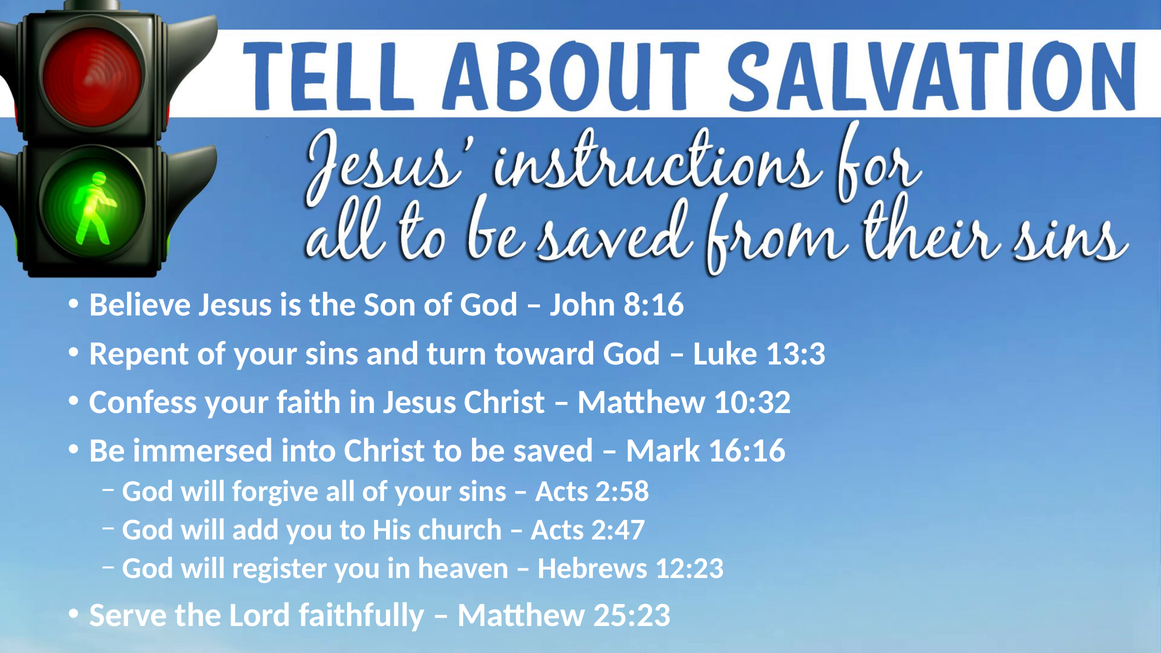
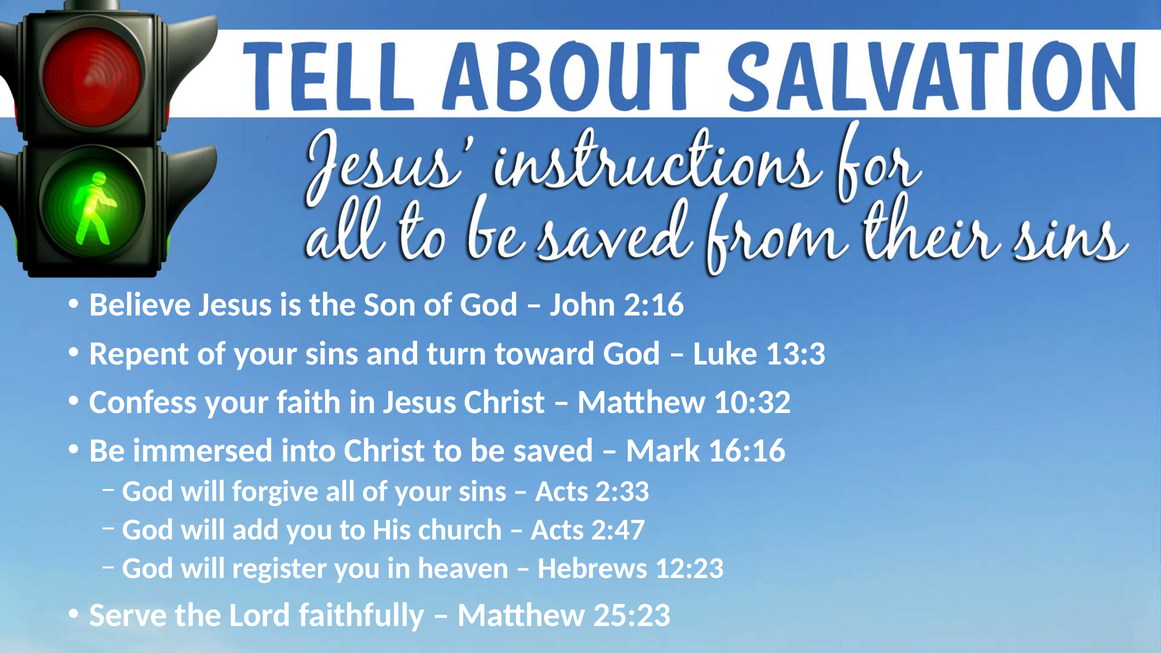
8:16: 8:16 -> 2:16 (654, 305)
2:58: 2:58 -> 2:33 (622, 491)
